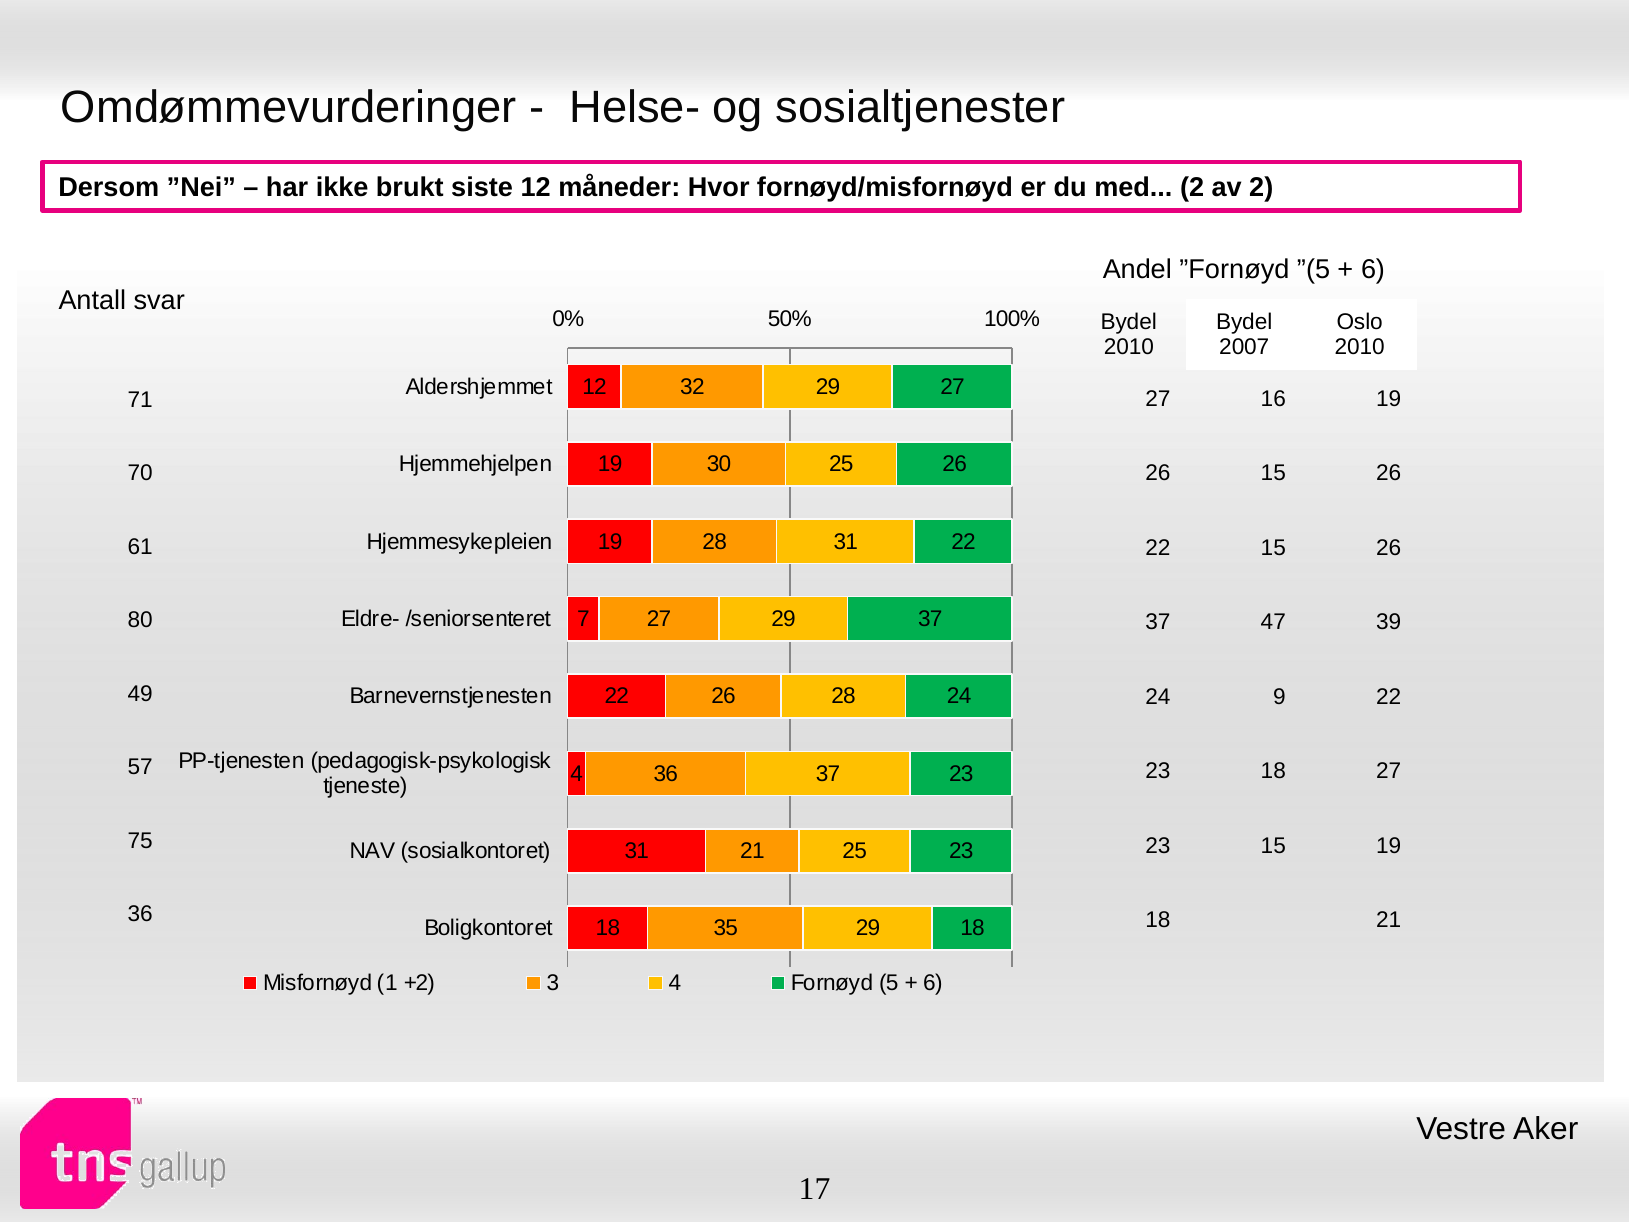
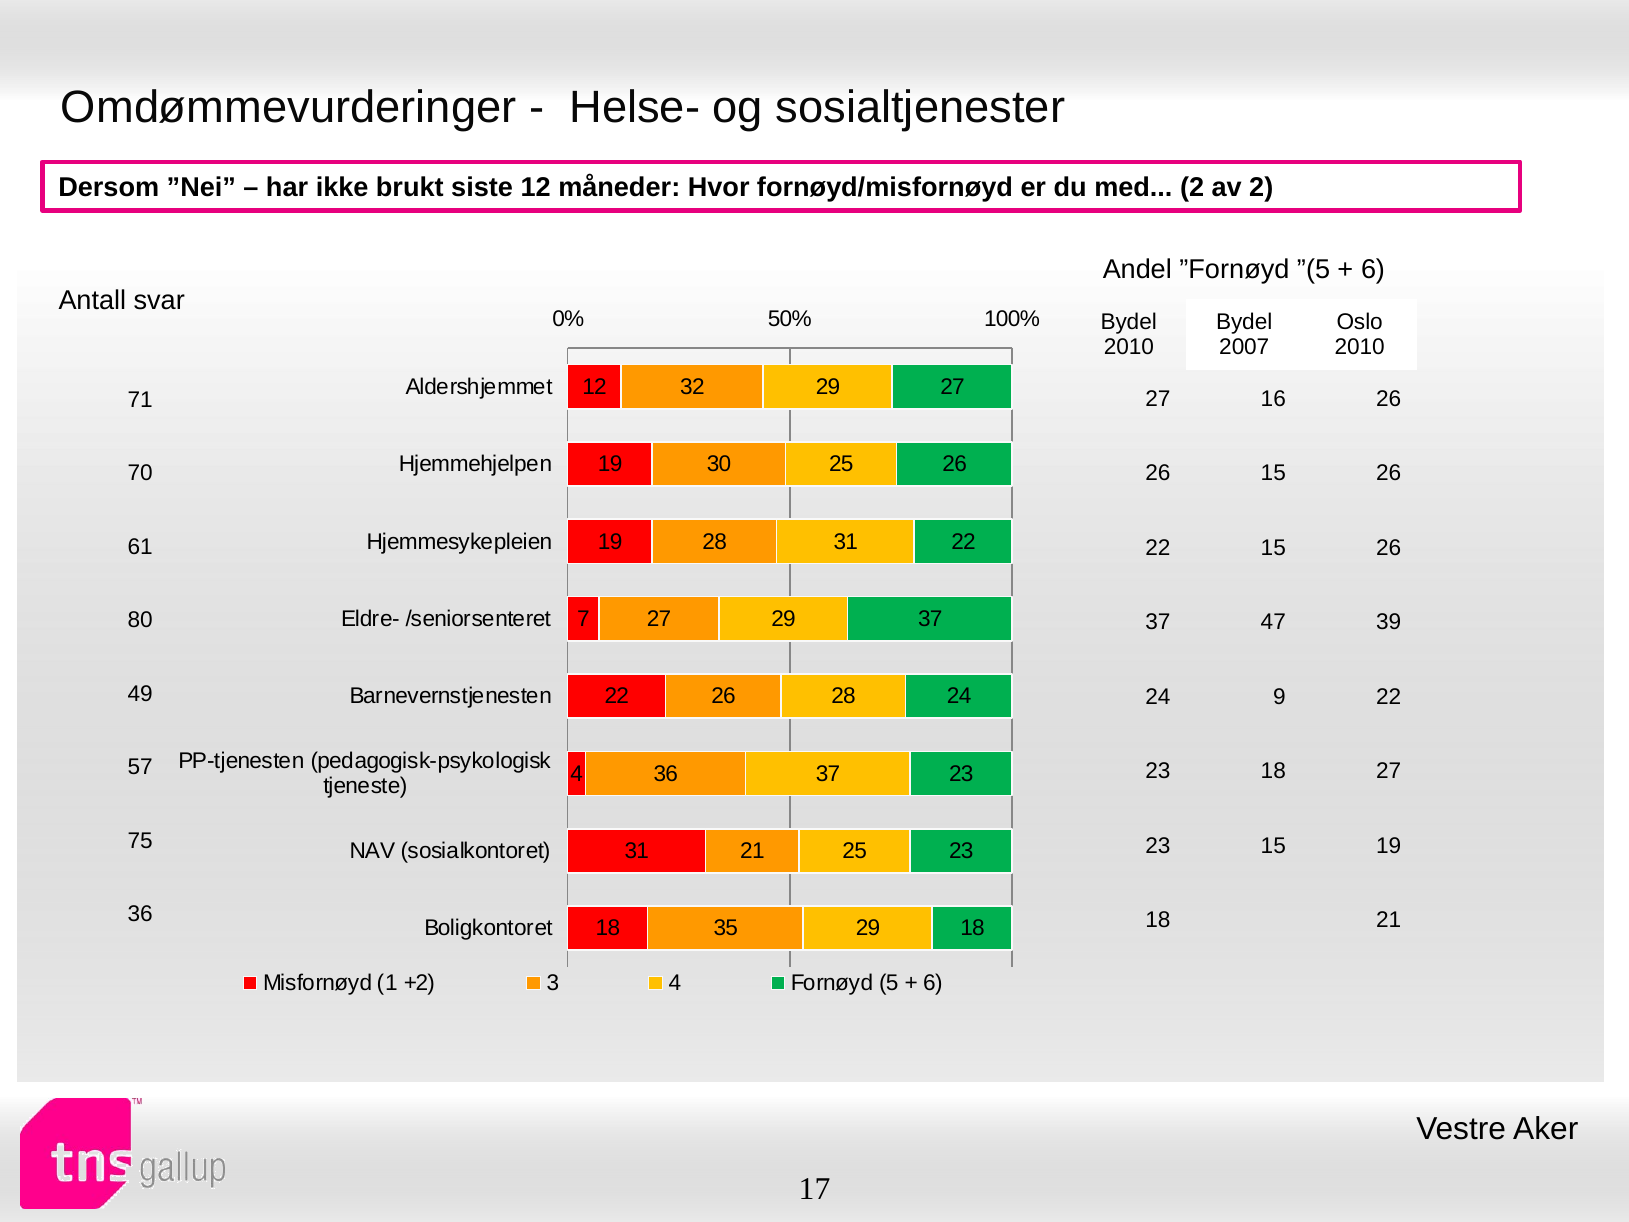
16 19: 19 -> 26 (1389, 398)
